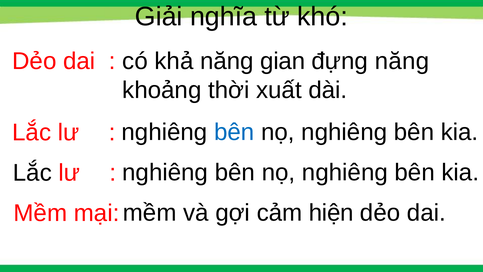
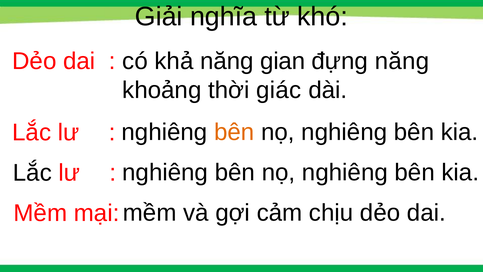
xuất: xuất -> giác (279, 90)
bên colour: blue -> orange (234, 132)
hiện: hiện -> chịu (331, 212)
